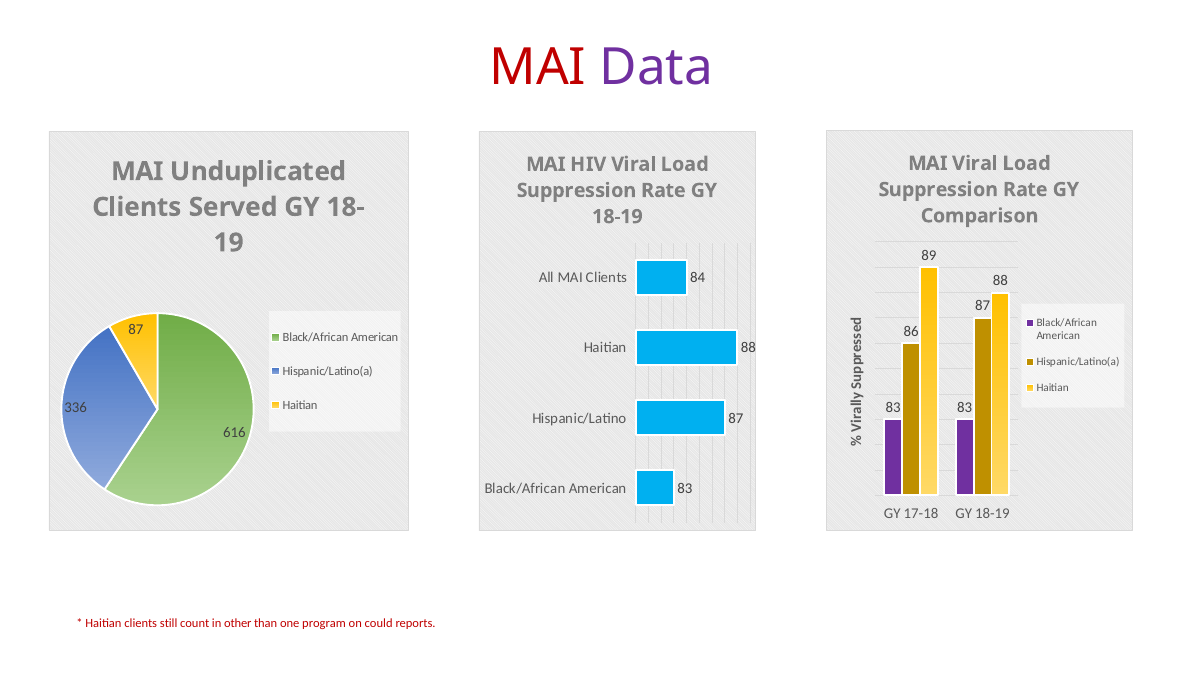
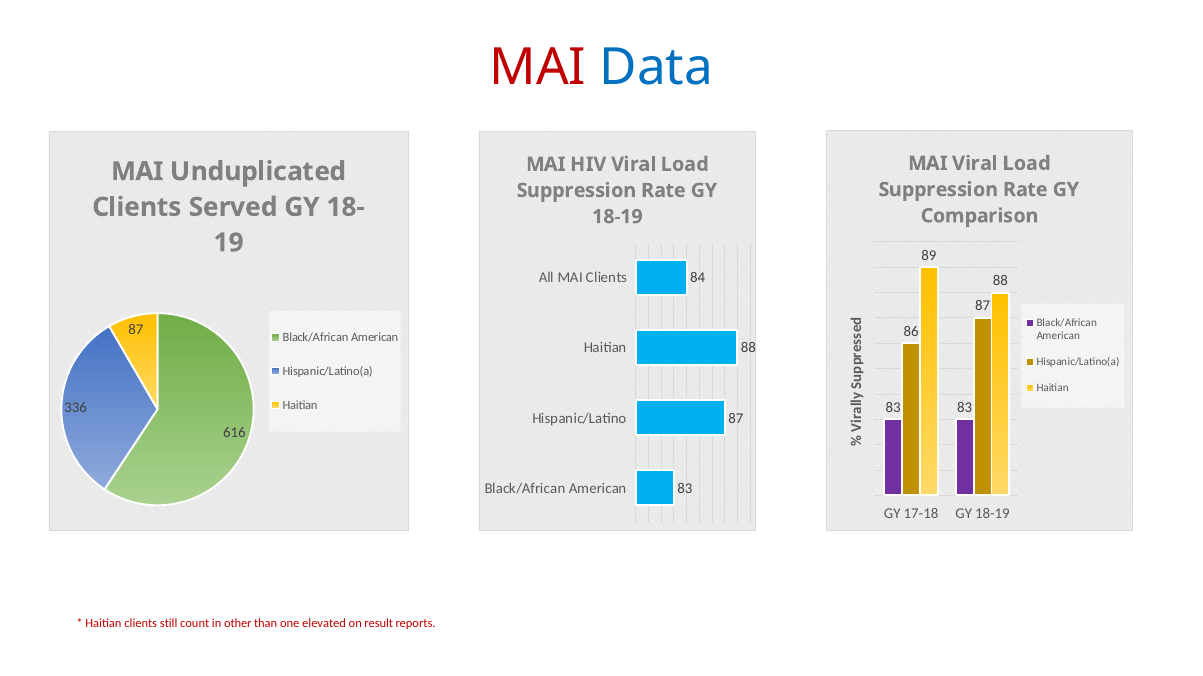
Data colour: purple -> blue (656, 68)
program: program -> elevated (324, 624)
could: could -> result (379, 624)
